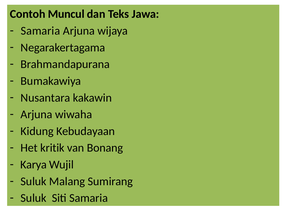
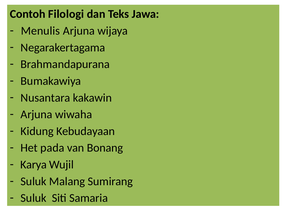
Muncul: Muncul -> Filologi (66, 14)
Samaria: Samaria -> Menulis (40, 31)
kritik: kritik -> pada (52, 148)
